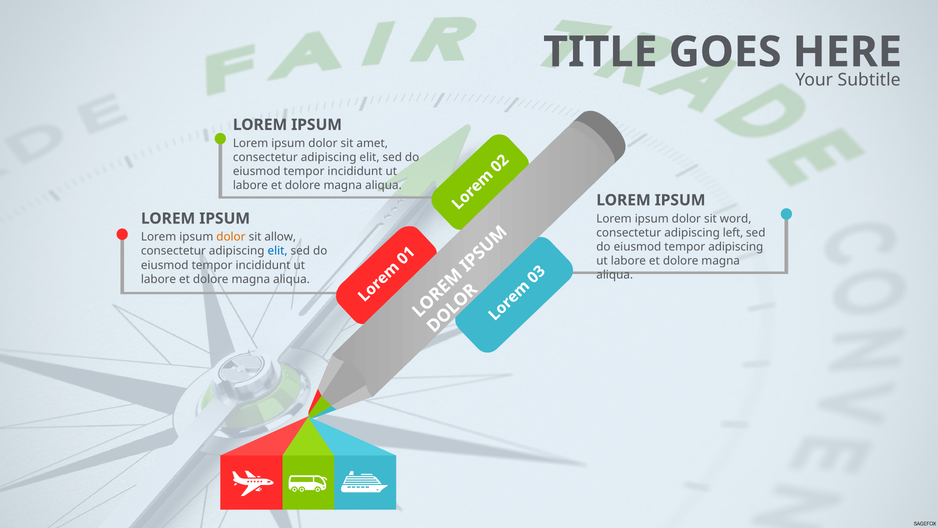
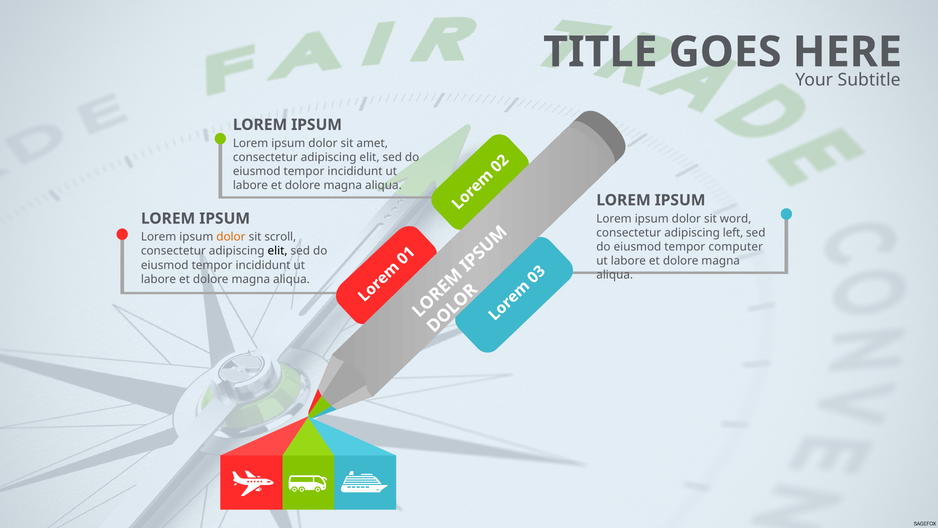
allow: allow -> scroll (280, 237)
tempor adipiscing: adipiscing -> computer (736, 247)
elit colour: blue -> black (278, 251)
